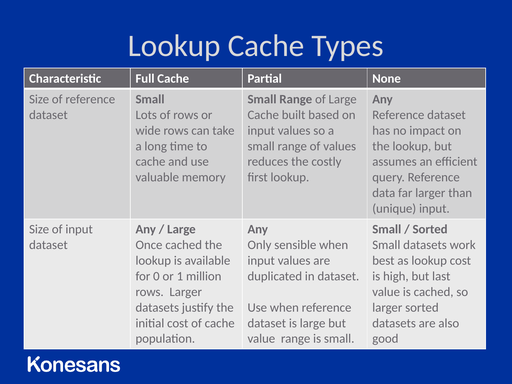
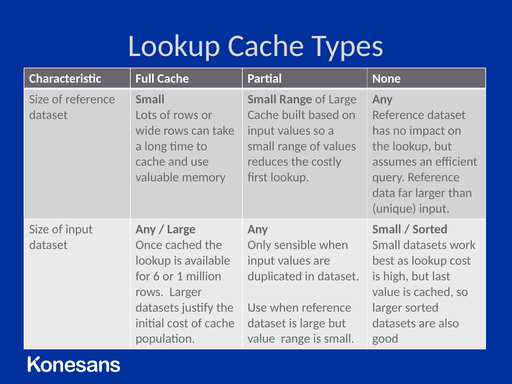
0: 0 -> 6 (156, 276)
